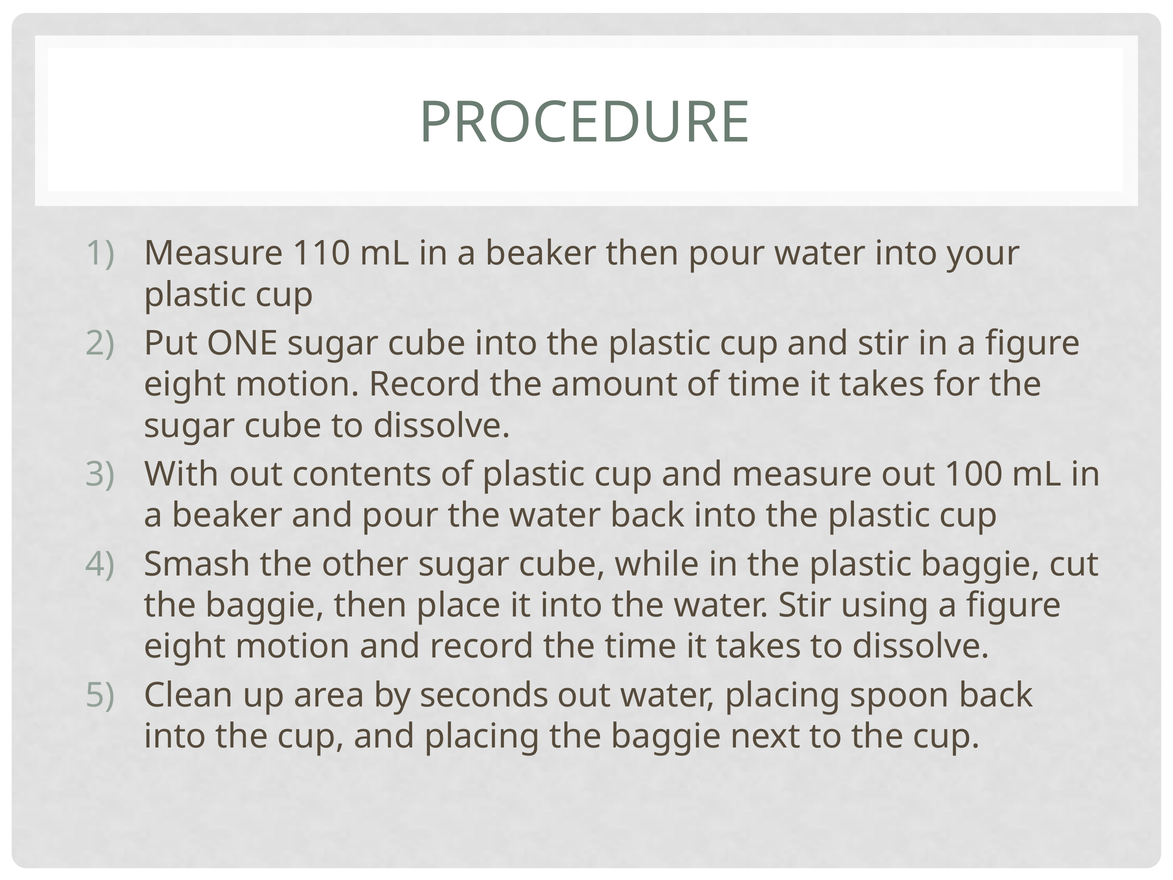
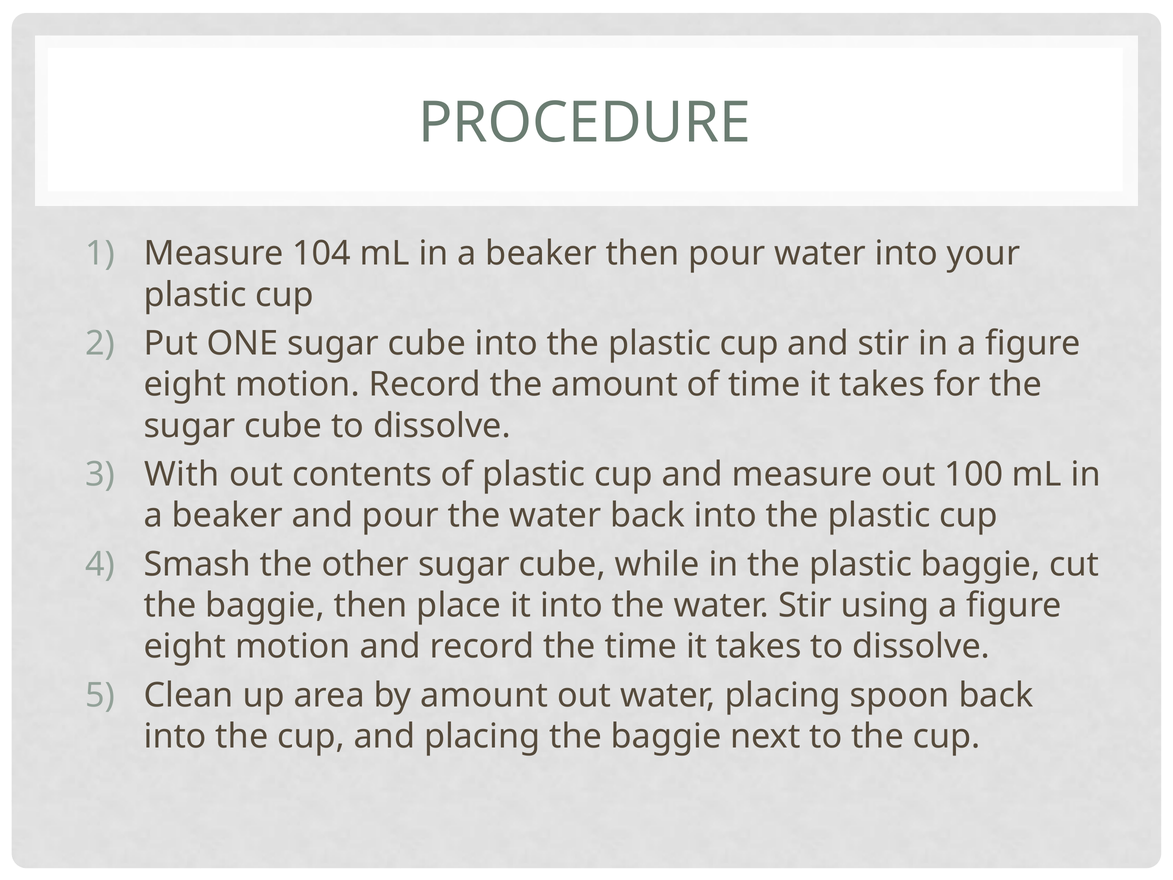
110: 110 -> 104 (322, 254)
by seconds: seconds -> amount (484, 695)
